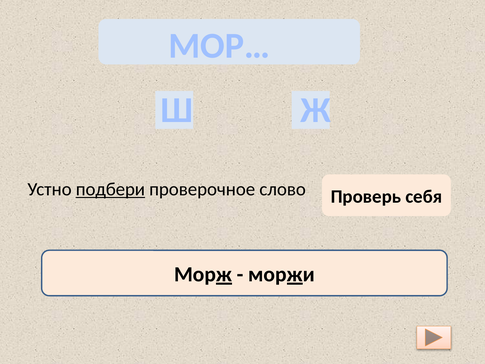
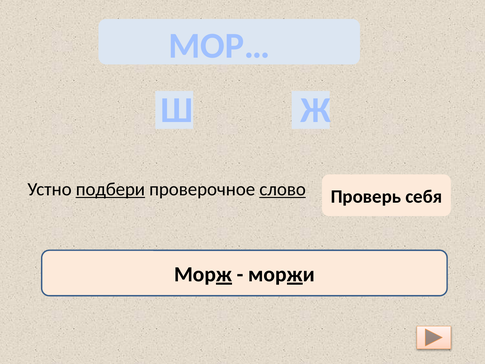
слово underline: none -> present (283, 189)
